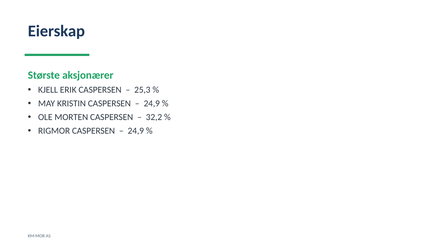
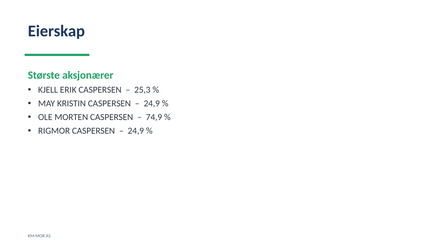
32,2: 32,2 -> 74,9 (154, 117)
